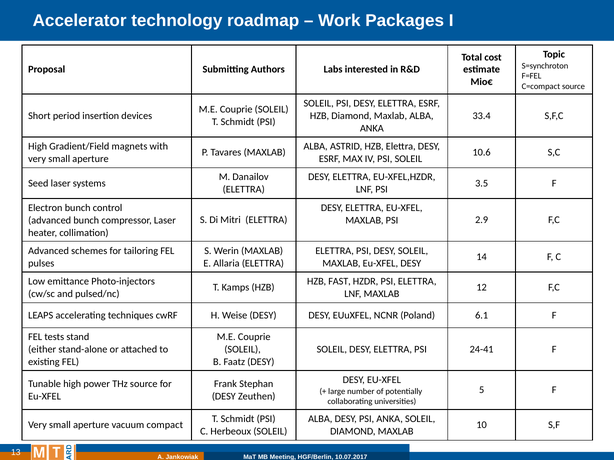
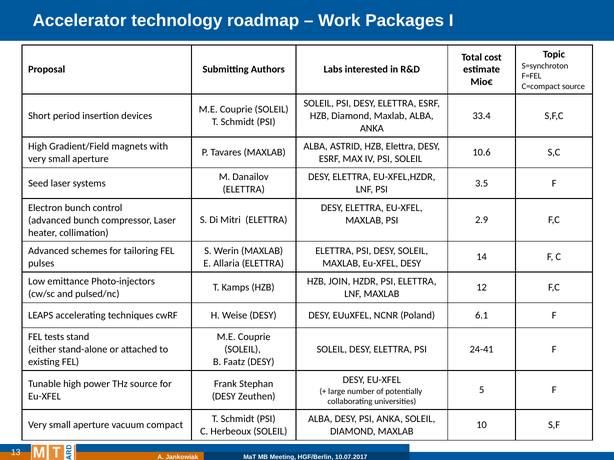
FAST: FAST -> JOIN (339, 282)
